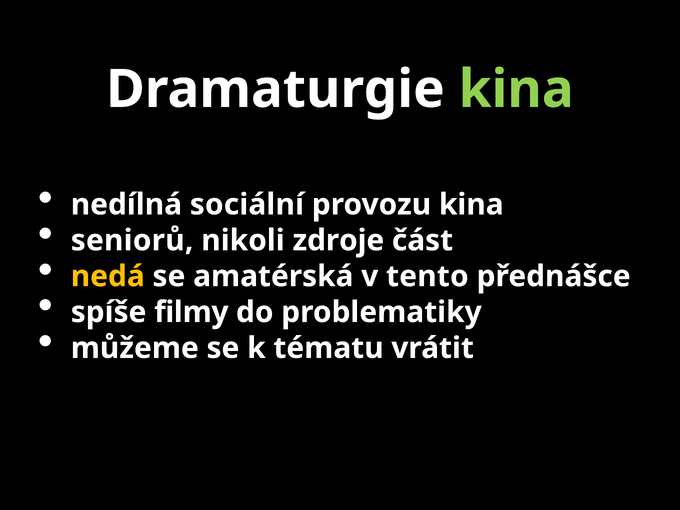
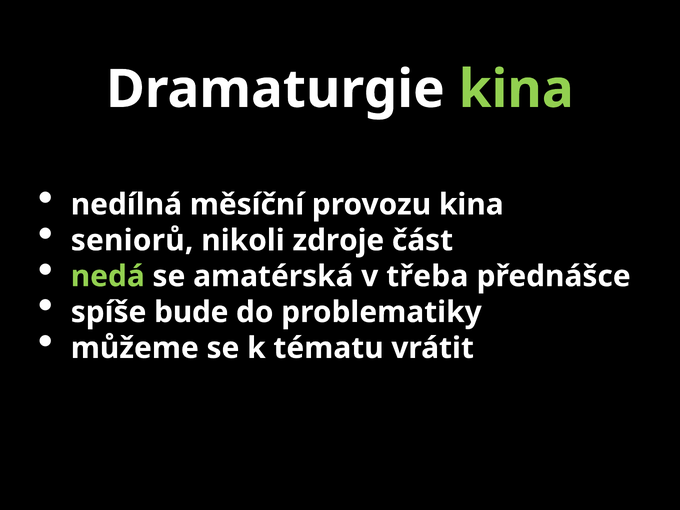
sociální: sociální -> měsíční (247, 205)
nedá colour: yellow -> light green (108, 276)
tento: tento -> třeba (427, 276)
filmy: filmy -> bude (191, 312)
